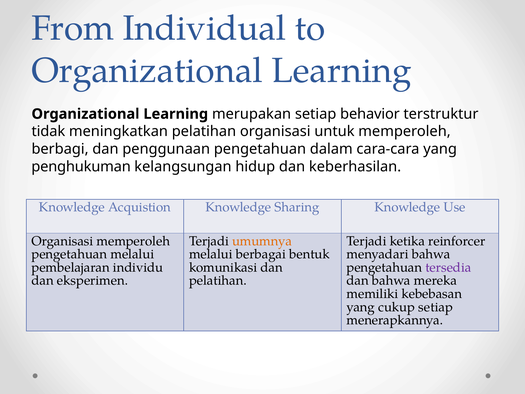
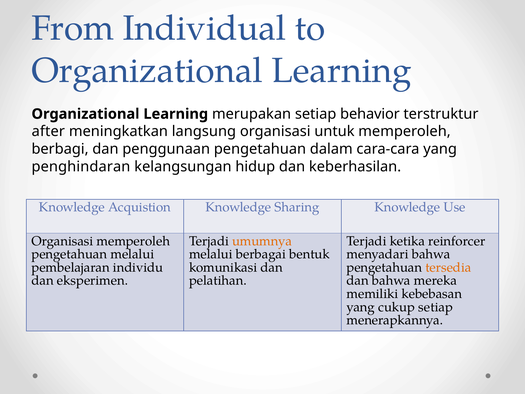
tidak: tidak -> after (48, 131)
meningkatkan pelatihan: pelatihan -> langsung (204, 131)
penghukuman: penghukuman -> penghindaran (81, 166)
tersedia colour: purple -> orange (448, 267)
